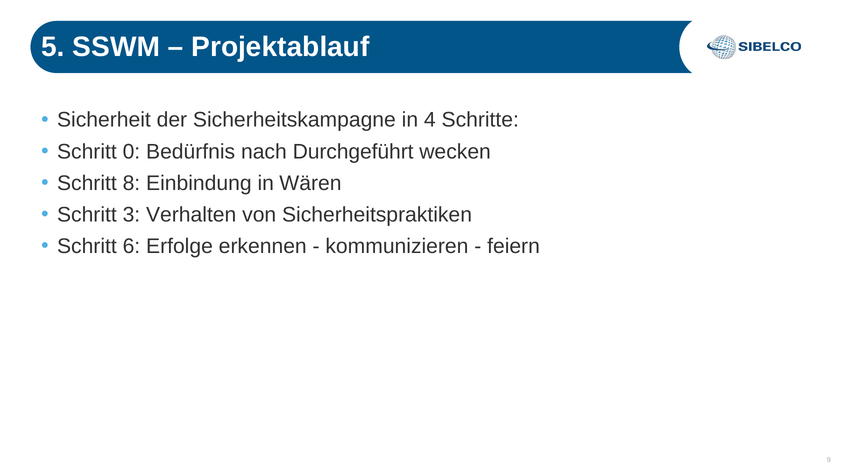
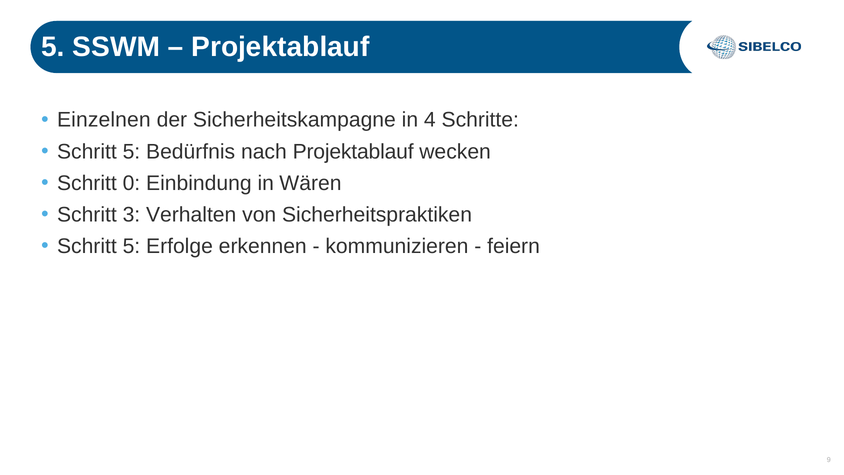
Sicherheit: Sicherheit -> Einzelnen (104, 120)
0: 0 -> 5 (131, 152)
nach Durchgeführt: Durchgeführt -> Projektablauf (353, 152)
8: 8 -> 0 (131, 183)
6: 6 -> 5 (131, 246)
